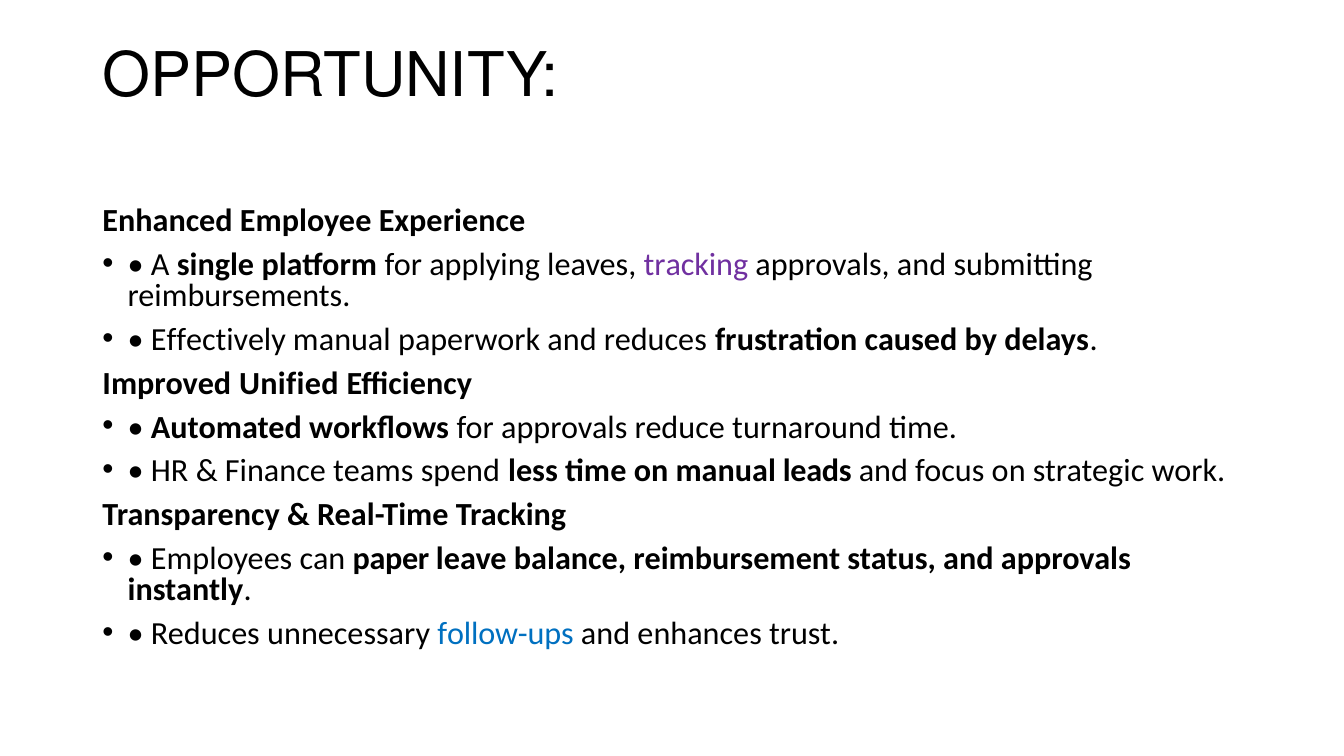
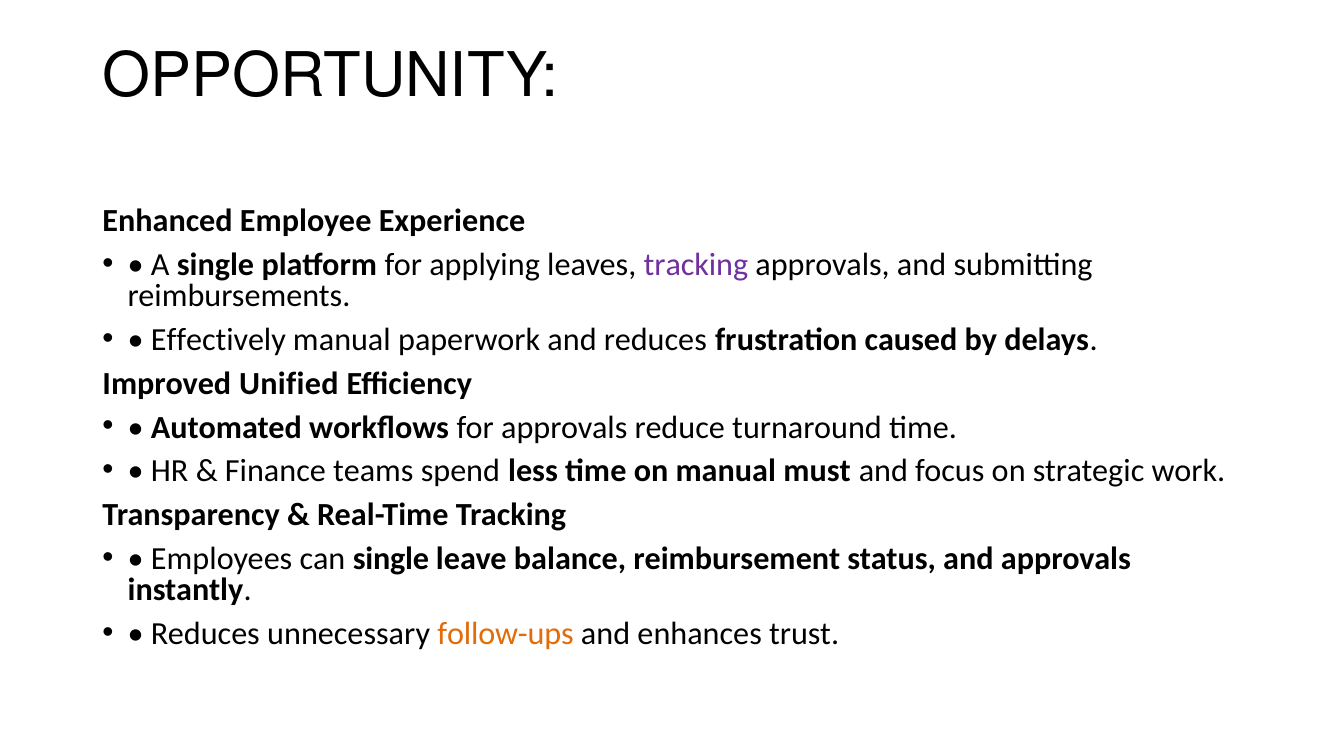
leads: leads -> must (817, 471)
can paper: paper -> single (391, 559)
follow-ups colour: blue -> orange (506, 634)
